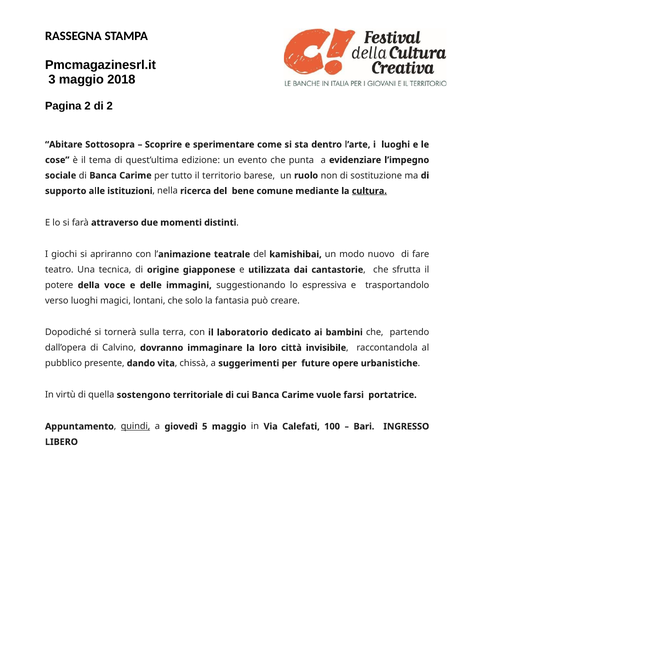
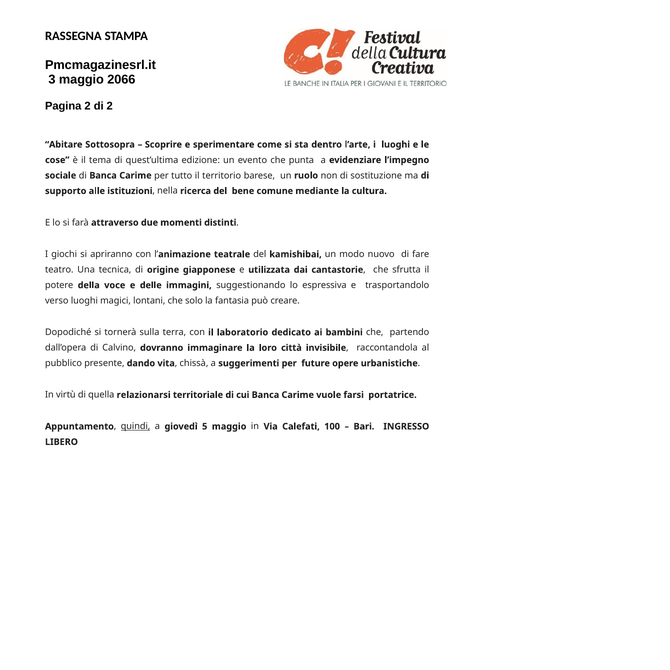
2018: 2018 -> 2066 (121, 80)
cultura underline: present -> none (369, 191)
sostengono: sostengono -> relazionarsi (144, 395)
